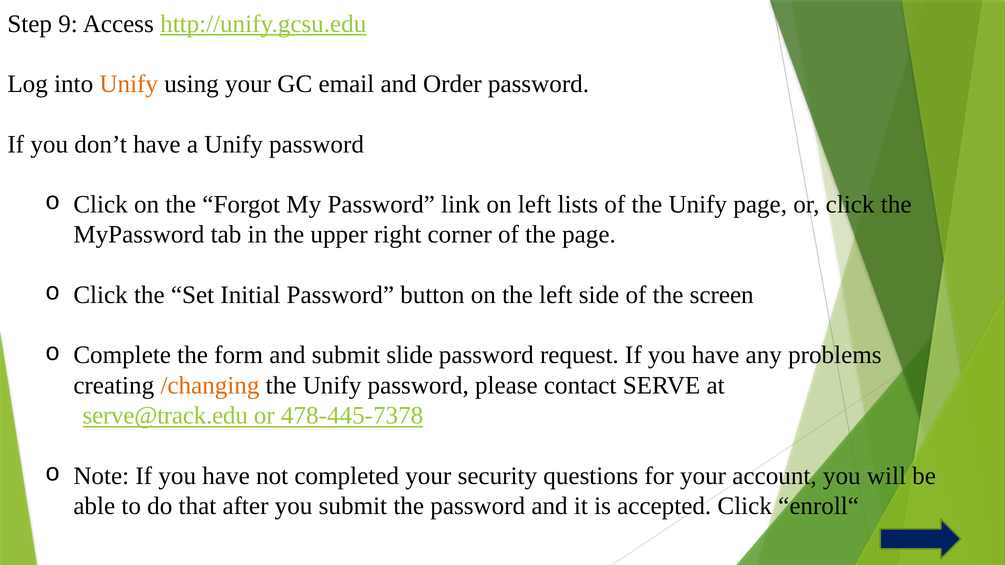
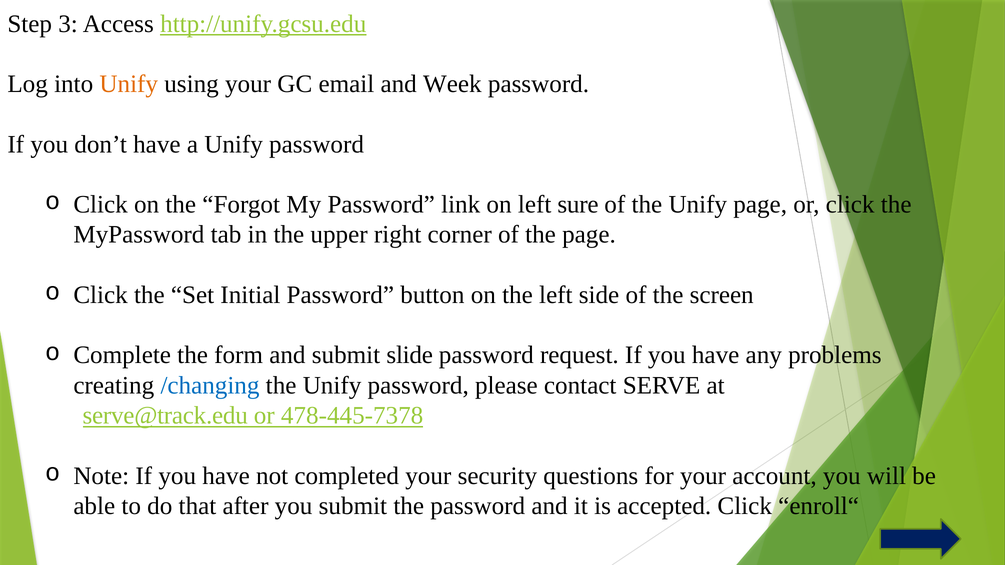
9: 9 -> 3 (68, 24)
Order: Order -> Week (452, 84)
lists: lists -> sure (578, 205)
/changing colour: orange -> blue (210, 386)
